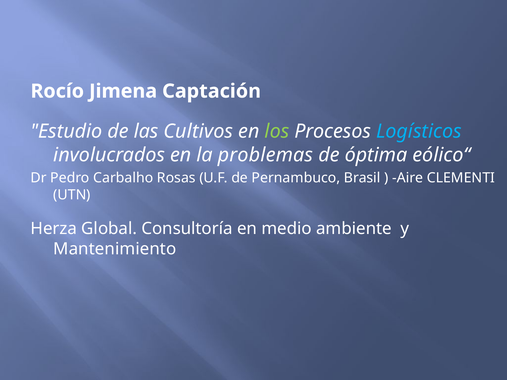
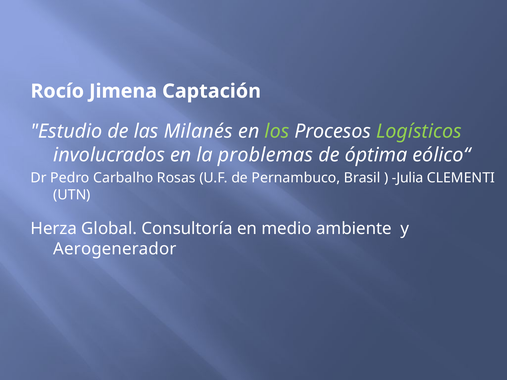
Cultivos: Cultivos -> Milanés (198, 132)
Logísticos colour: light blue -> light green (419, 132)
Aire: Aire -> Julia (408, 178)
Mantenimiento: Mantenimiento -> Aerogenerador (115, 249)
